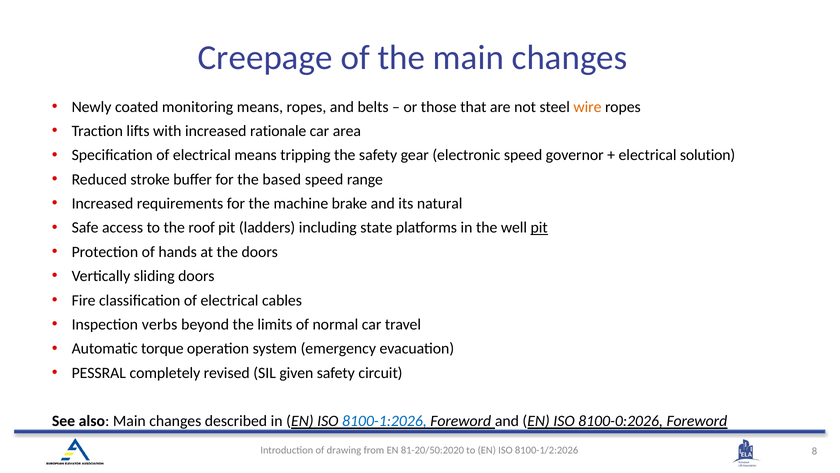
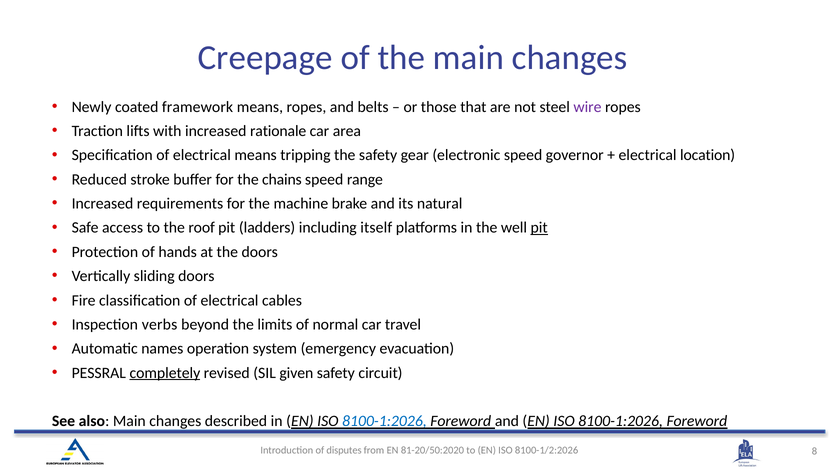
monitoring: monitoring -> framework (198, 107)
wire colour: orange -> purple (587, 107)
solution: solution -> location (708, 155)
based: based -> chains (282, 179)
state: state -> itself (376, 228)
torque: torque -> names (162, 348)
completely underline: none -> present (165, 372)
and EN ISO 8100-0:2026: 8100-0:2026 -> 8100-1:2026 (621, 421)
drawing: drawing -> disputes (344, 450)
